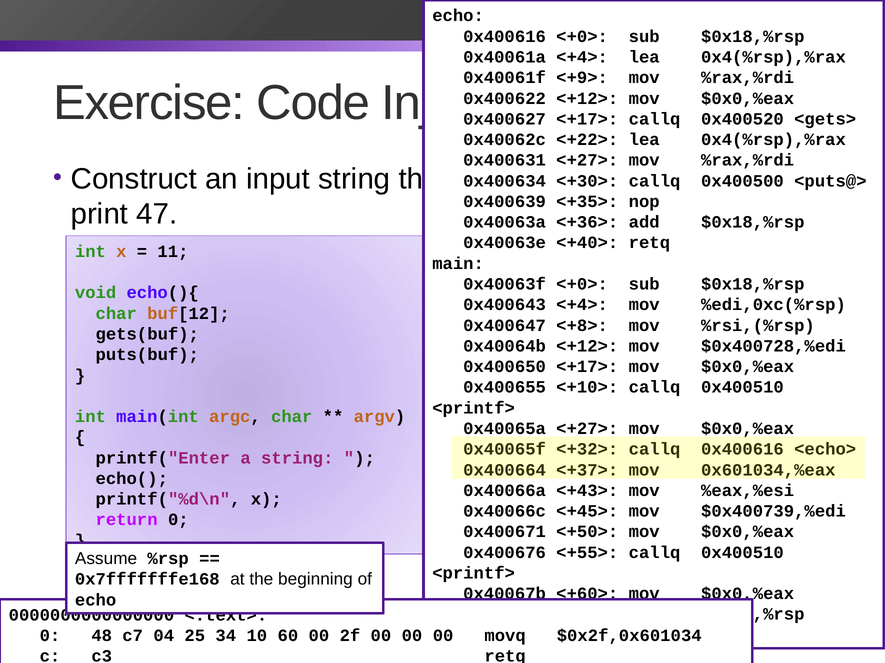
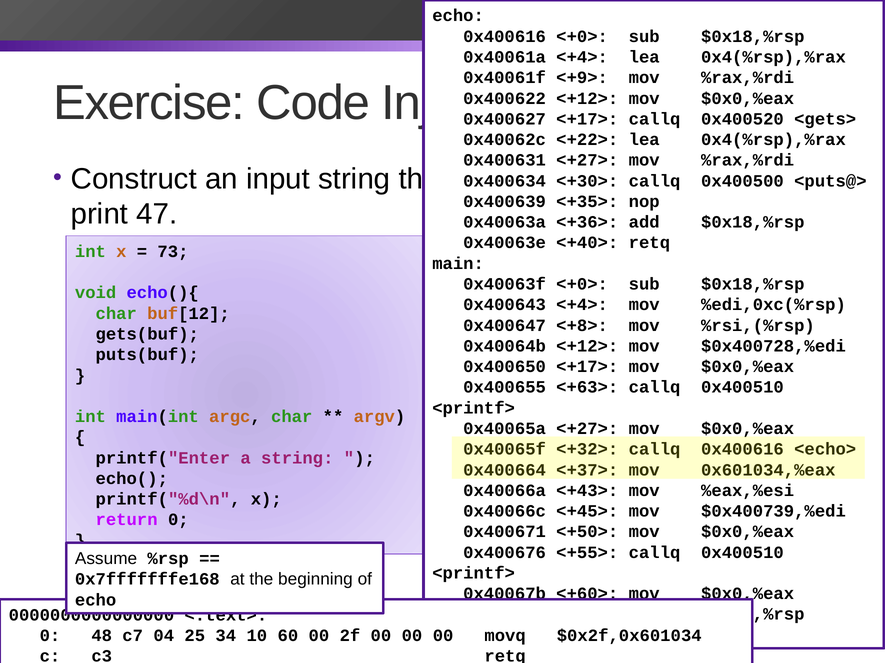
11: 11 -> 73 (173, 252)
<+10>: <+10> -> <+63> (587, 388)
